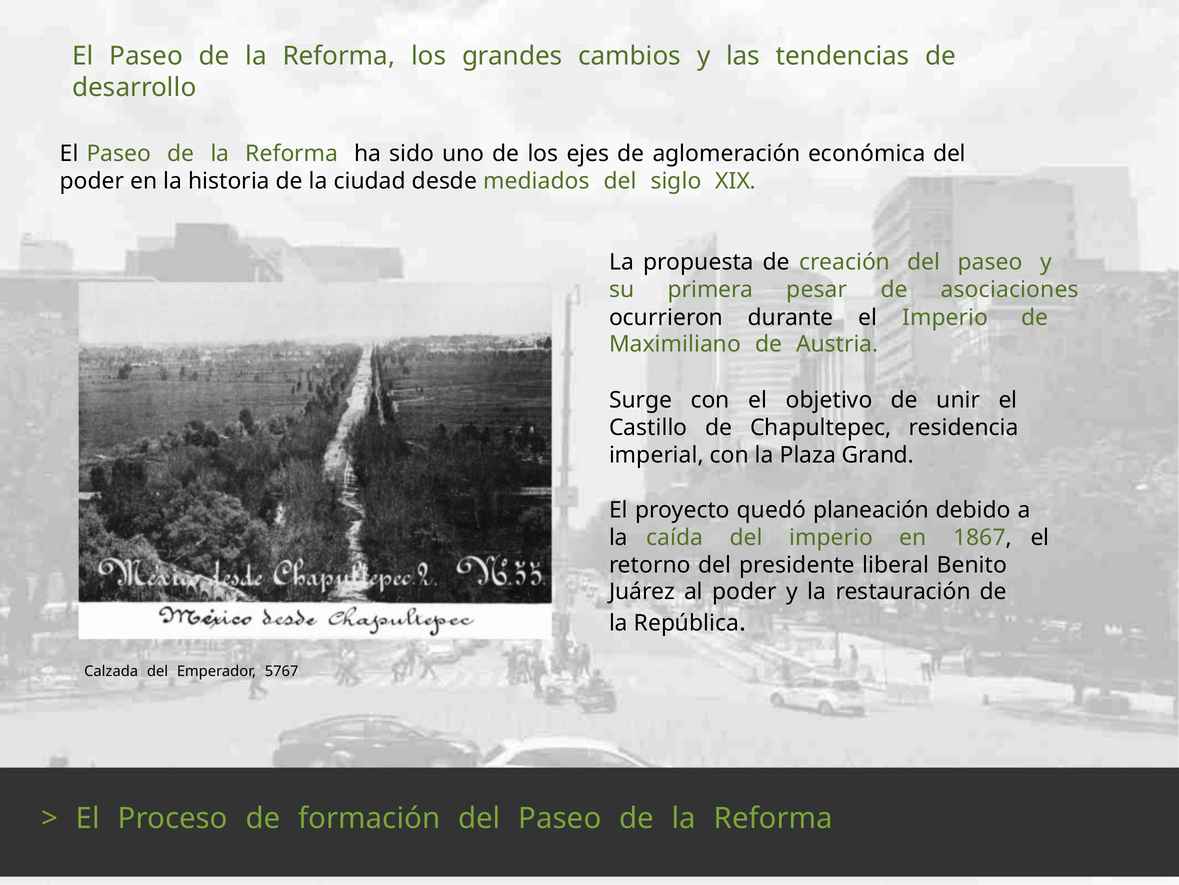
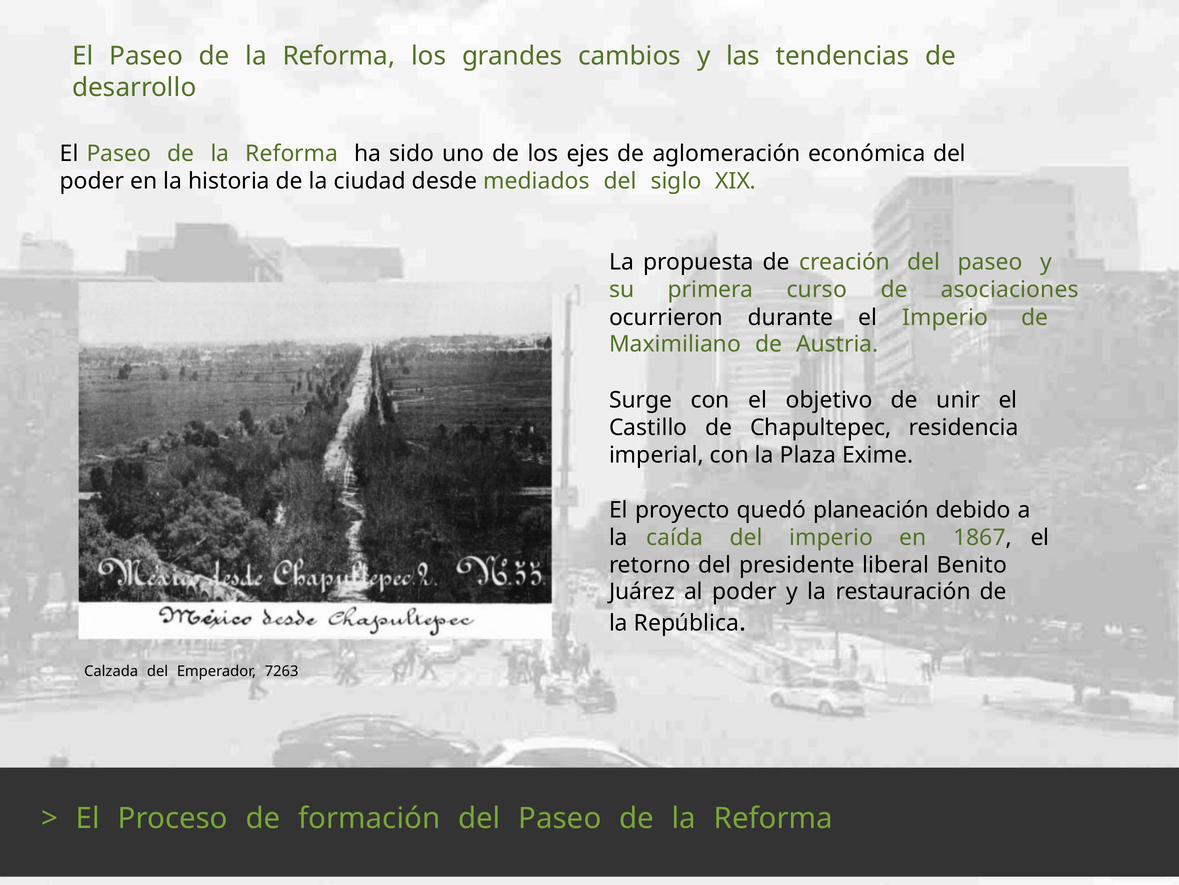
pesar: pesar -> curso (817, 290)
Grand: Grand -> Exime (878, 455)
5767: 5767 -> 7263 (282, 671)
